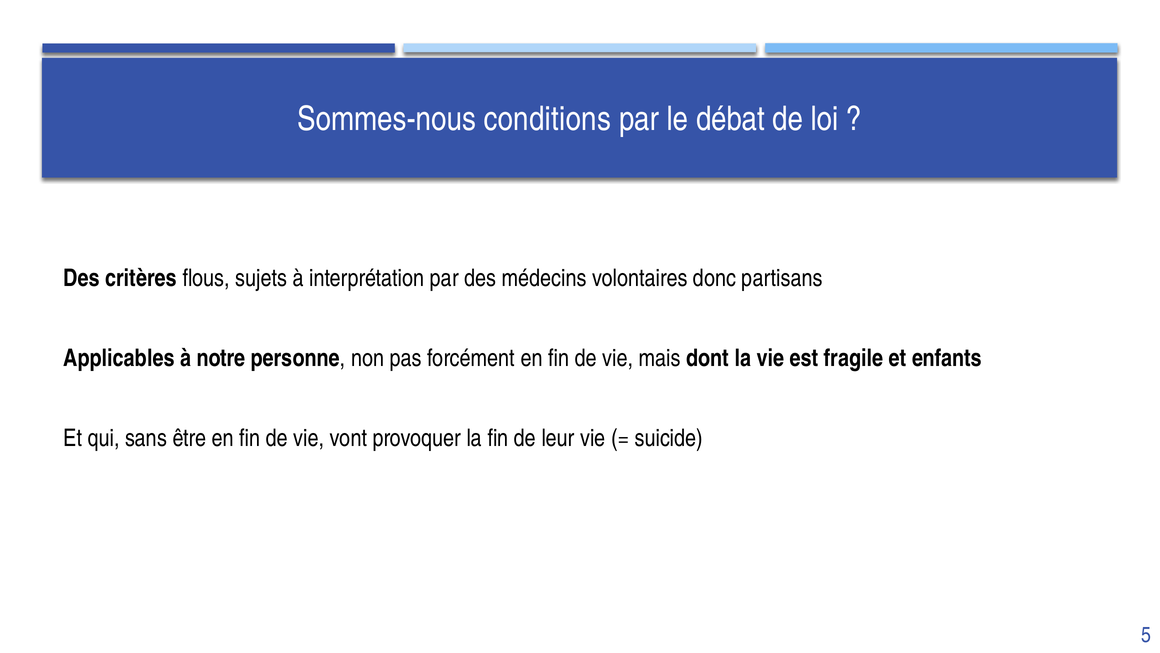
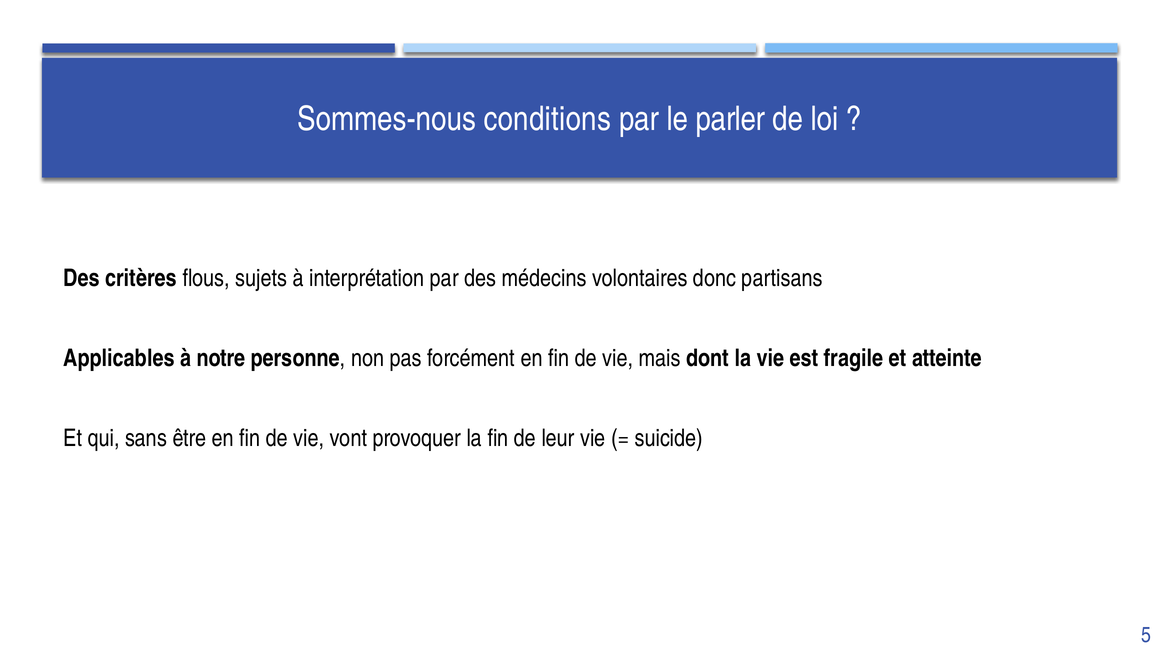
débat: débat -> parler (731, 119)
enfants: enfants -> atteinte (947, 358)
